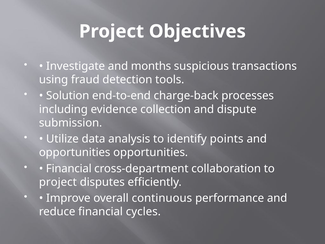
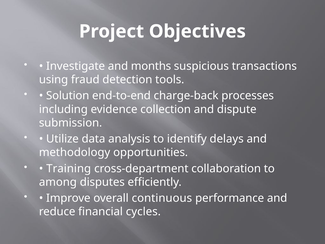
points: points -> delays (227, 139)
opportunities: opportunities -> methodology (75, 152)
Financial: Financial -> Training (69, 168)
project: project -> among (58, 182)
